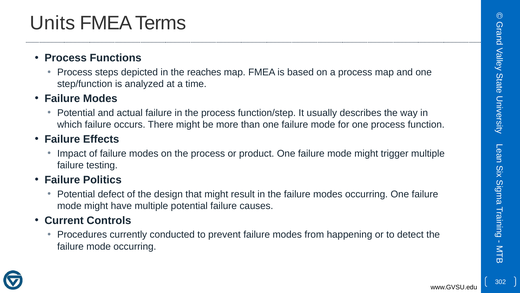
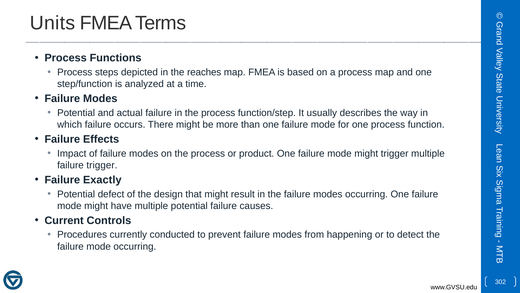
failure testing: testing -> trigger (102, 165)
Politics: Politics -> Exactly (102, 180)
